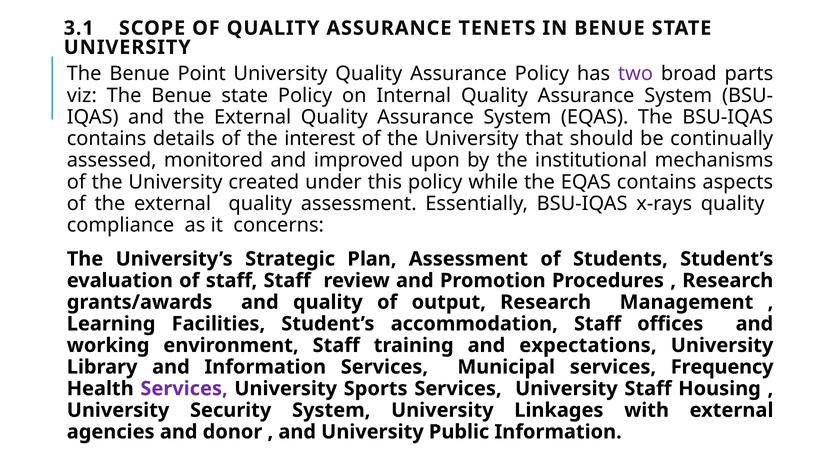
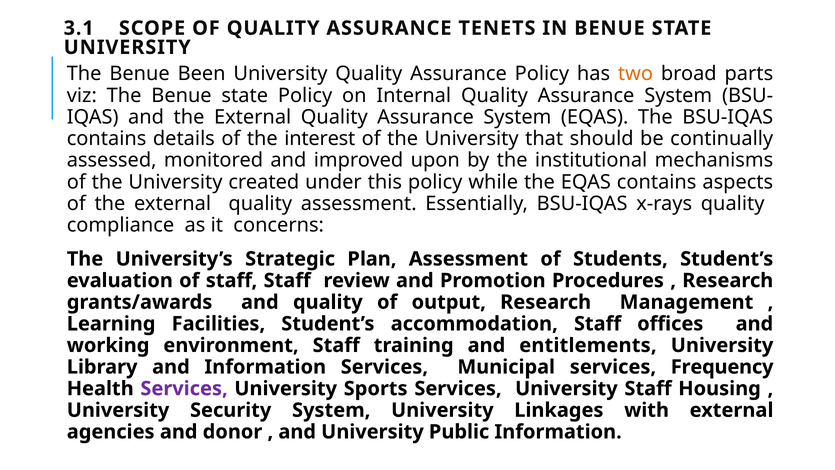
Point: Point -> Been (202, 74)
two colour: purple -> orange (635, 74)
expectations: expectations -> entitlements (588, 345)
